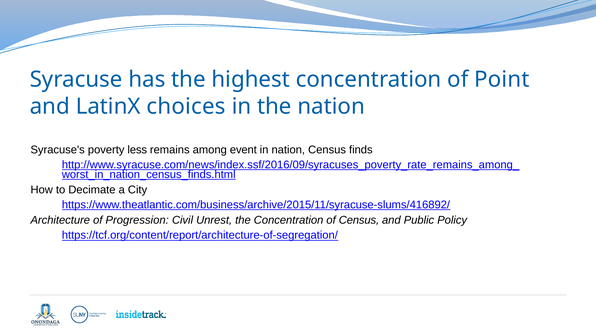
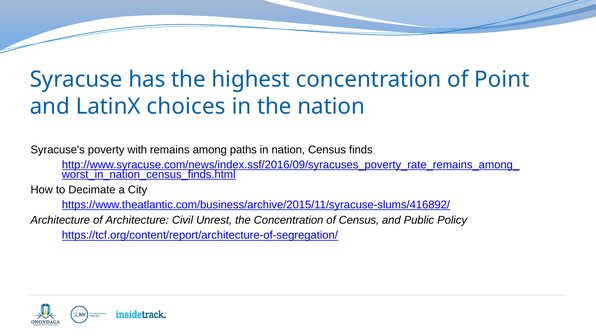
less: less -> with (137, 149)
event: event -> paths (243, 149)
of Progression: Progression -> Architecture (137, 220)
